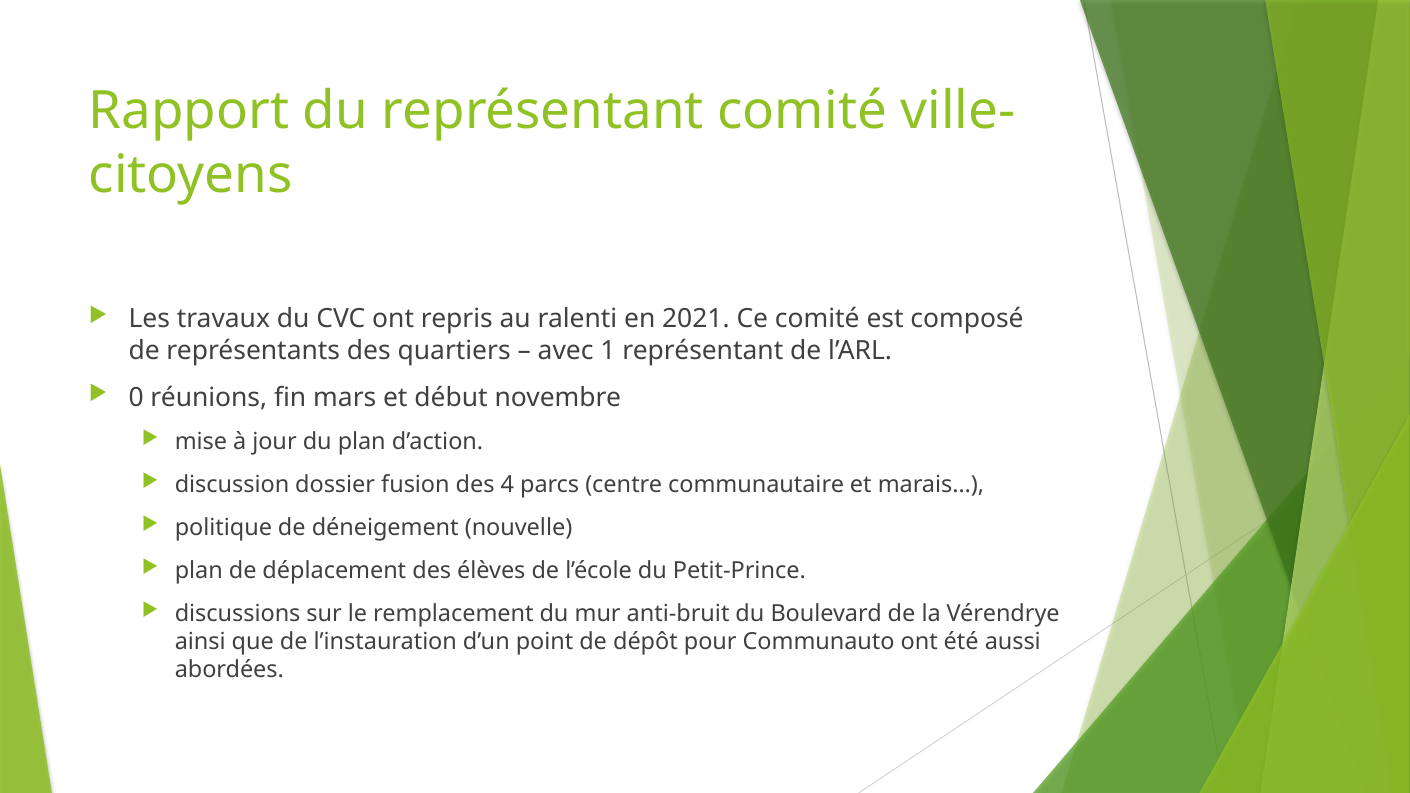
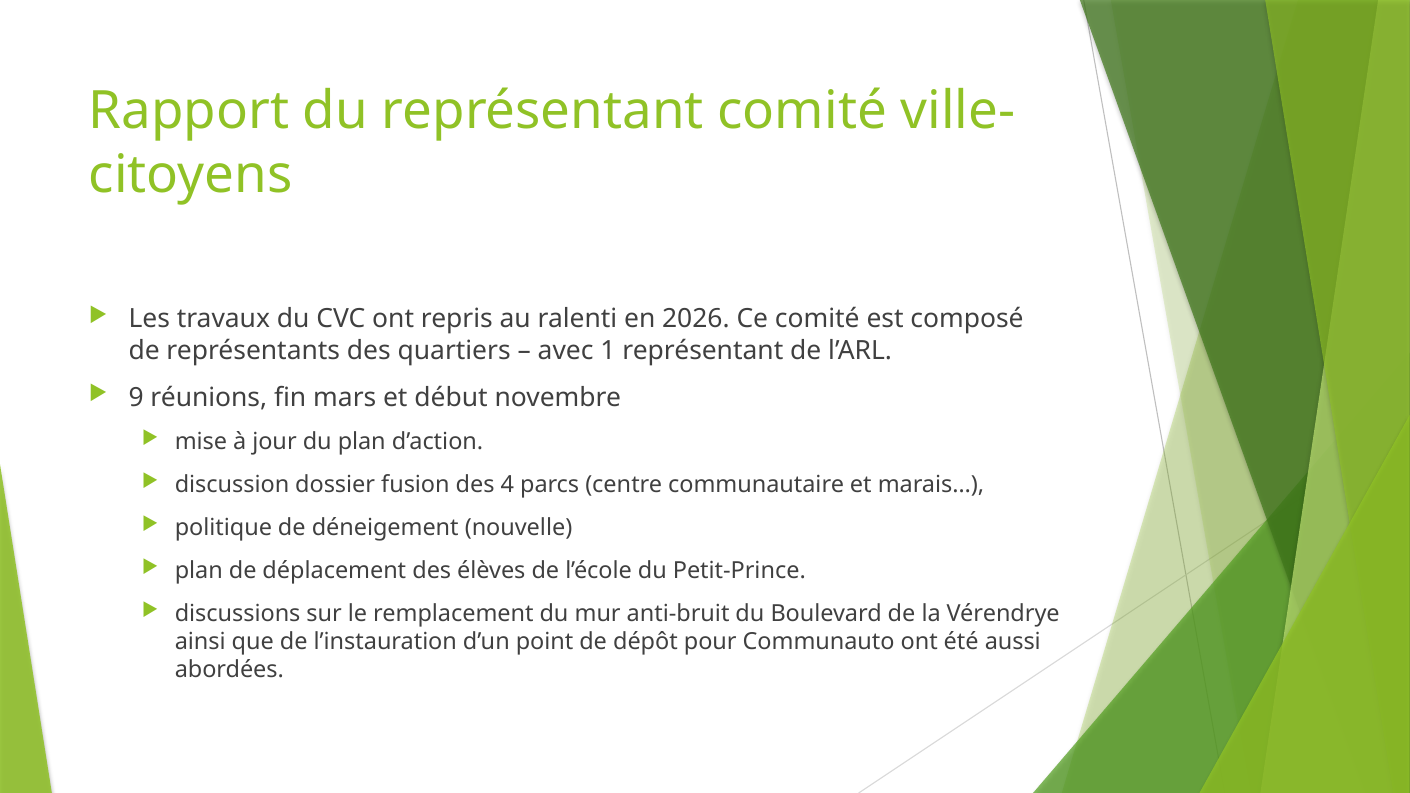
2021: 2021 -> 2026 (696, 319)
0: 0 -> 9 (136, 397)
